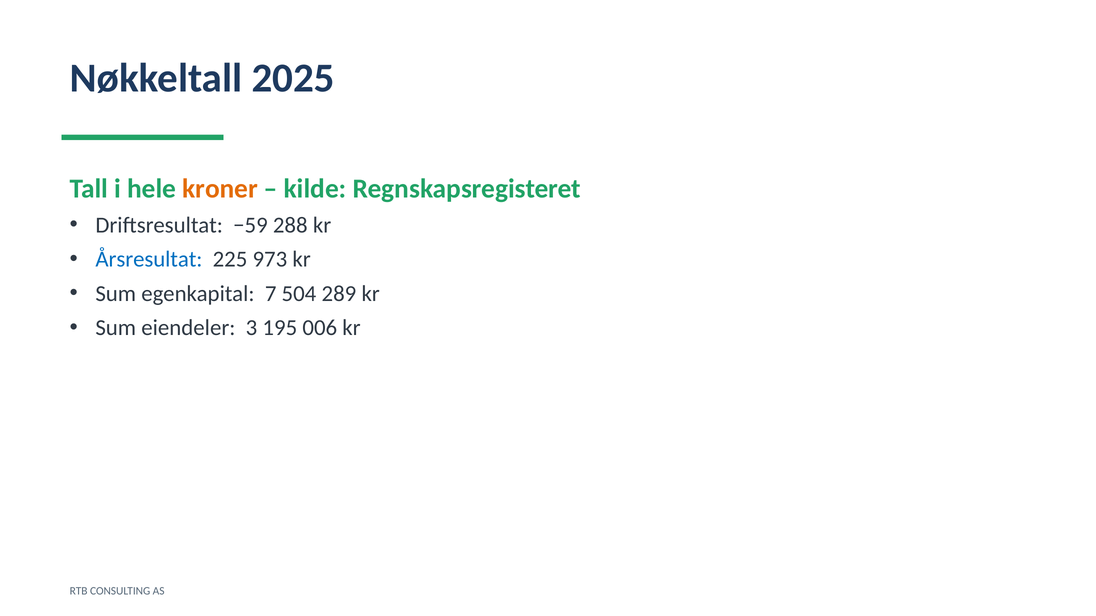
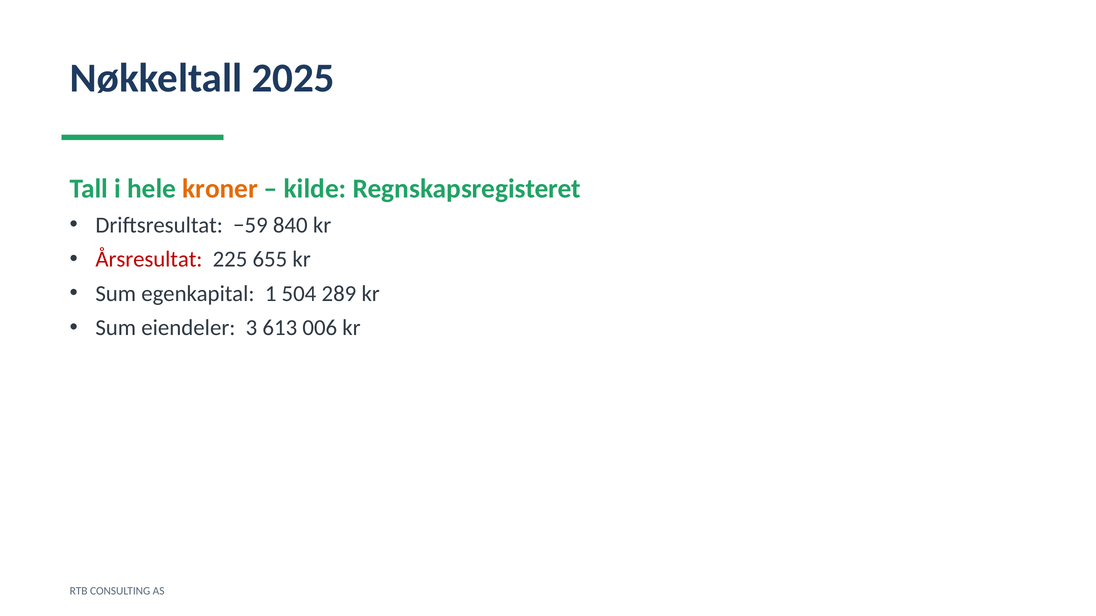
288: 288 -> 840 (290, 225)
Årsresultat colour: blue -> red (149, 260)
973: 973 -> 655 (270, 260)
7: 7 -> 1 (271, 294)
195: 195 -> 613 (280, 328)
